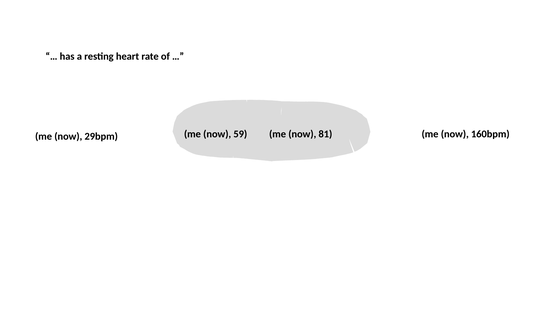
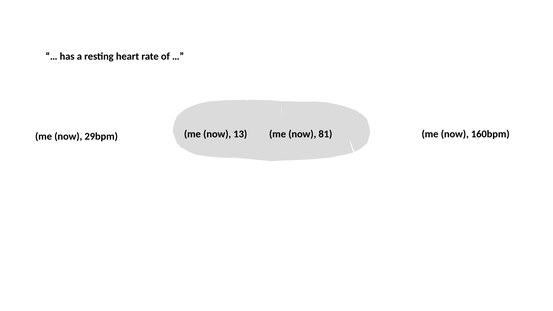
59: 59 -> 13 (240, 134)
